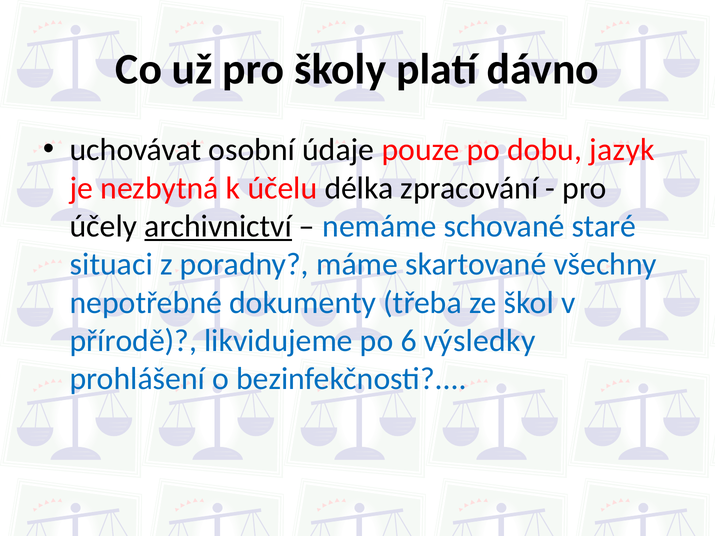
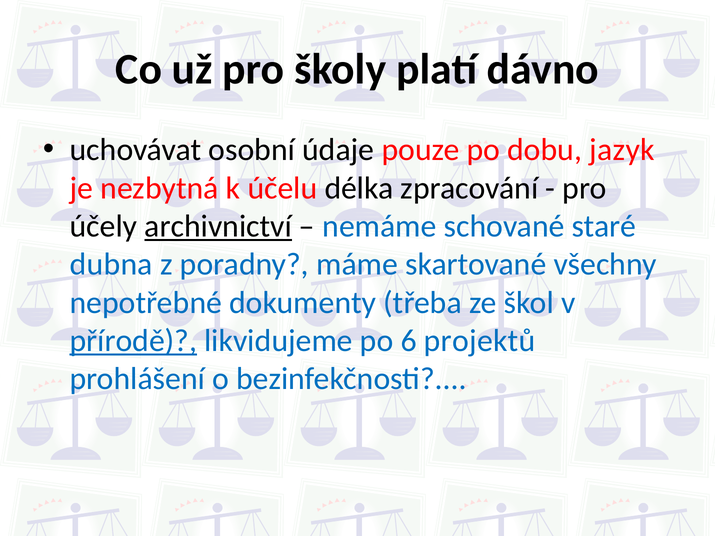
situaci: situaci -> dubna (111, 265)
přírodě underline: none -> present (133, 341)
výsledky: výsledky -> projektů (480, 341)
